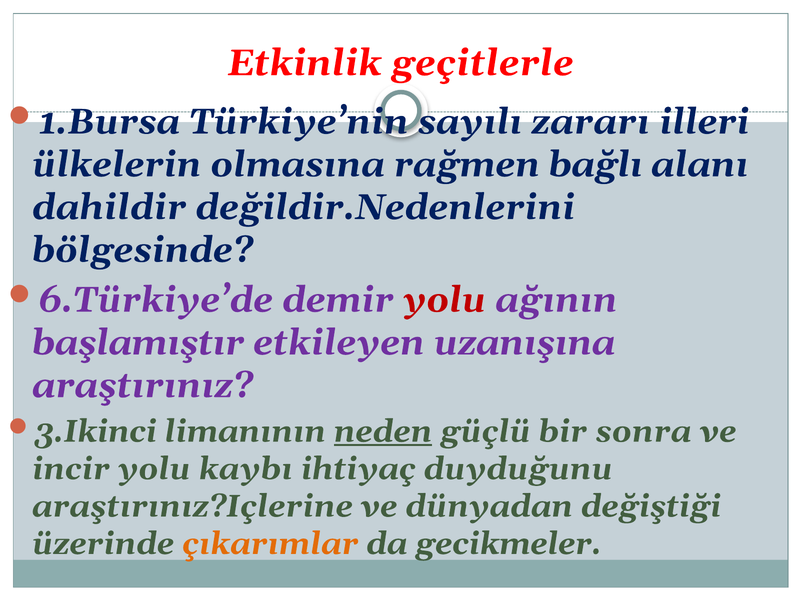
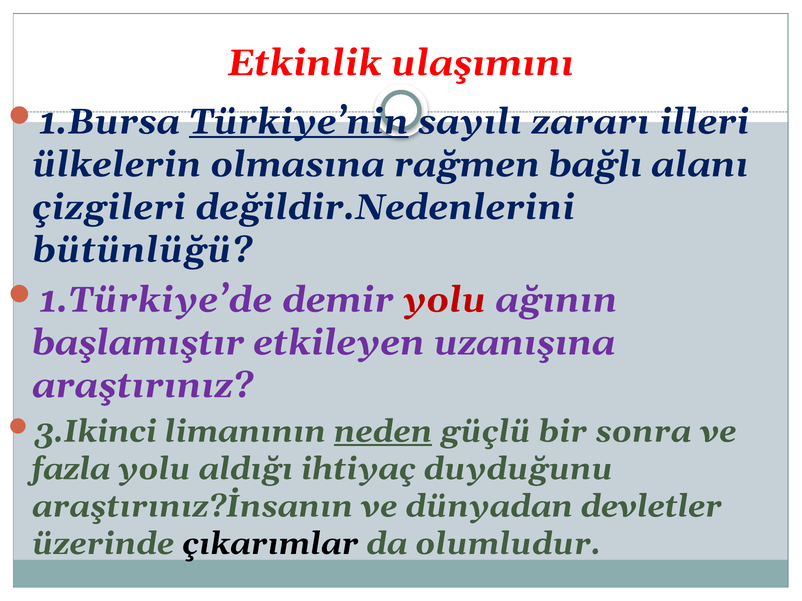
geçitlerle: geçitlerle -> ulaşımını (482, 63)
Türkiye’nin underline: none -> present (299, 122)
dahildir: dahildir -> çizgileri (109, 207)
bölgesinde: bölgesinde -> bütünlüğü (142, 250)
6.Türkiye’de: 6.Türkiye’de -> 1.Türkiye’de (155, 300)
incir: incir -> fazla (71, 469)
kaybı: kaybı -> aldığı (246, 469)
araştırınız?Içlerine: araştırınız?Içlerine -> araştırınız?İnsanın (192, 507)
değiştiği: değiştiği -> devletler (651, 507)
çıkarımlar colour: orange -> black (270, 544)
gecikmeler: gecikmeler -> olumludur (508, 544)
